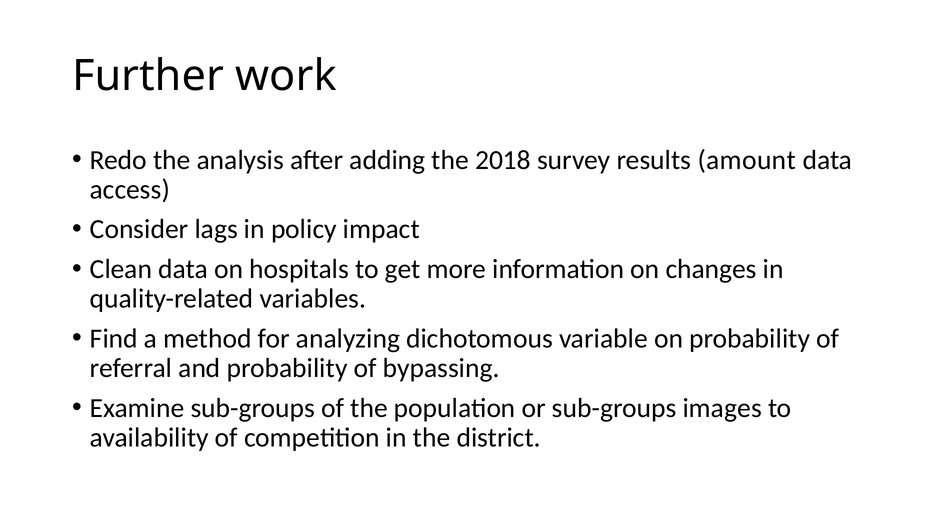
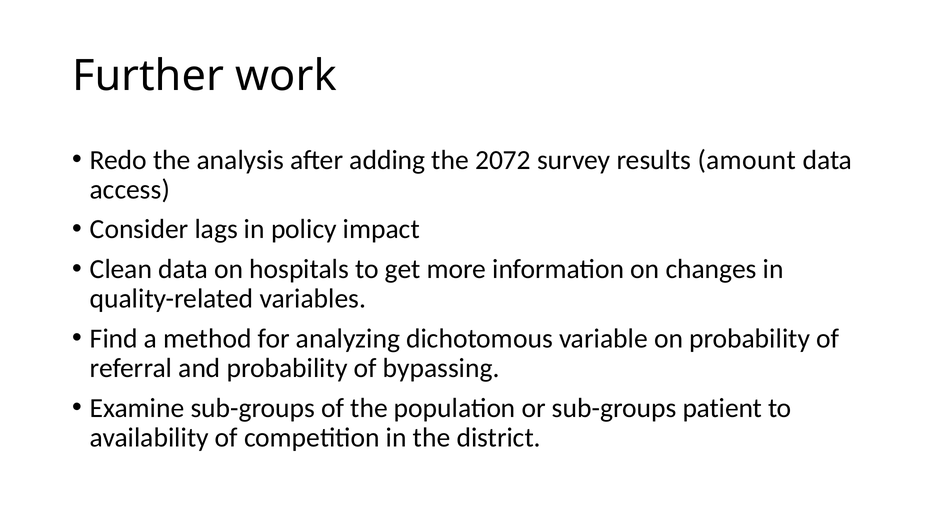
2018: 2018 -> 2072 (503, 160)
images: images -> patient (722, 408)
